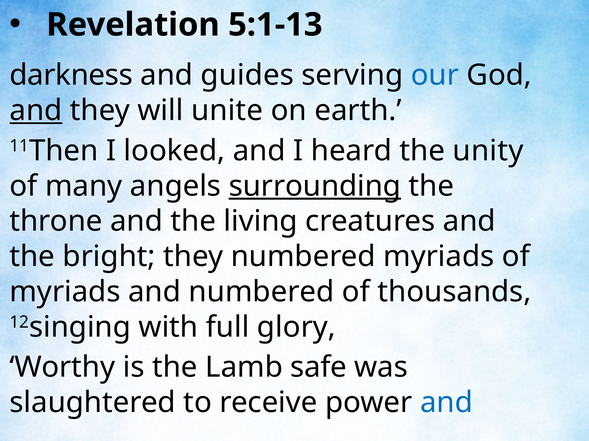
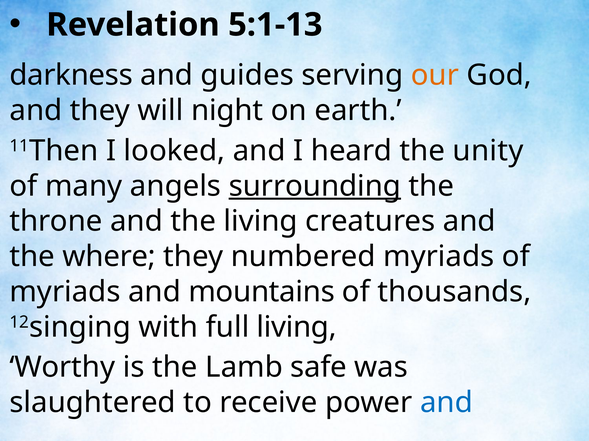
our colour: blue -> orange (435, 75)
and underline: present -> none (36, 111)
unite: unite -> night (227, 111)
bright: bright -> where (109, 257)
and numbered: numbered -> mountains (262, 292)
full glory: glory -> living (297, 328)
